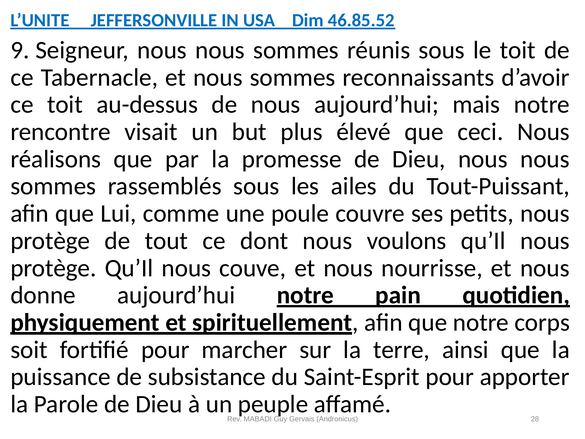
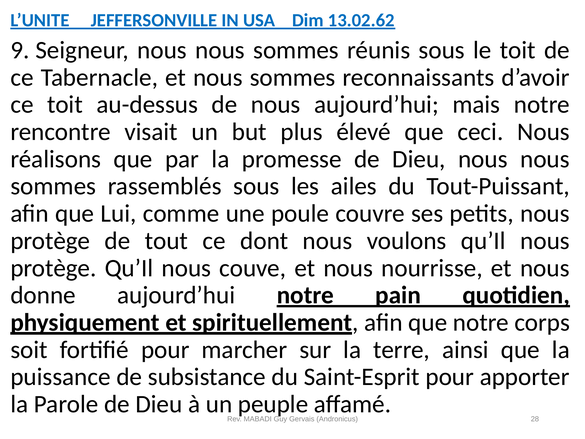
46.85.52: 46.85.52 -> 13.02.62 (361, 20)
